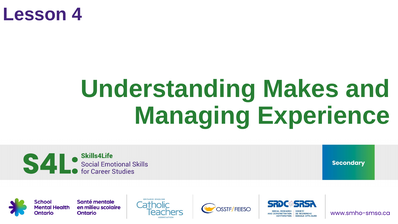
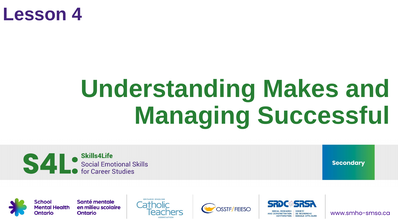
Experience: Experience -> Successful (324, 116)
